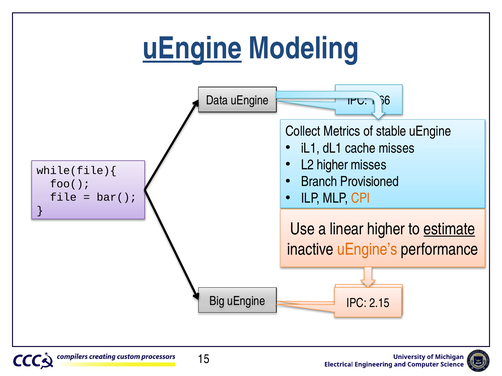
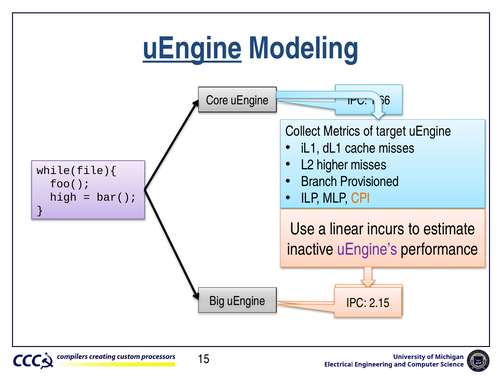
Data: Data -> Core (217, 101)
stable: stable -> target (391, 132)
file: file -> high (63, 198)
linear higher: higher -> incurs (386, 229)
estimate underline: present -> none (449, 229)
uEngine’s colour: orange -> purple (367, 250)
